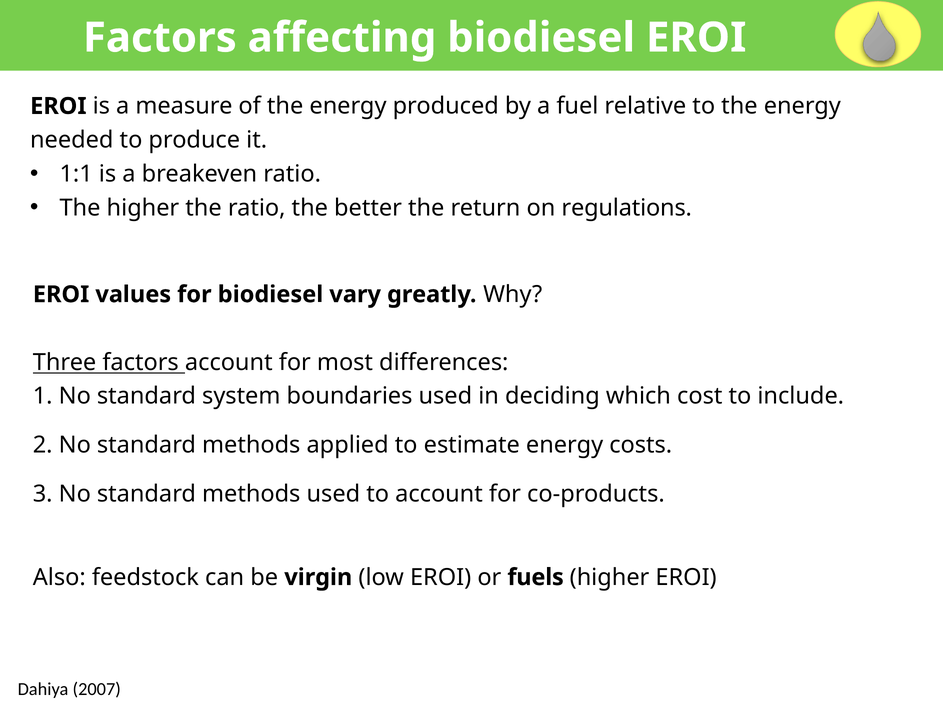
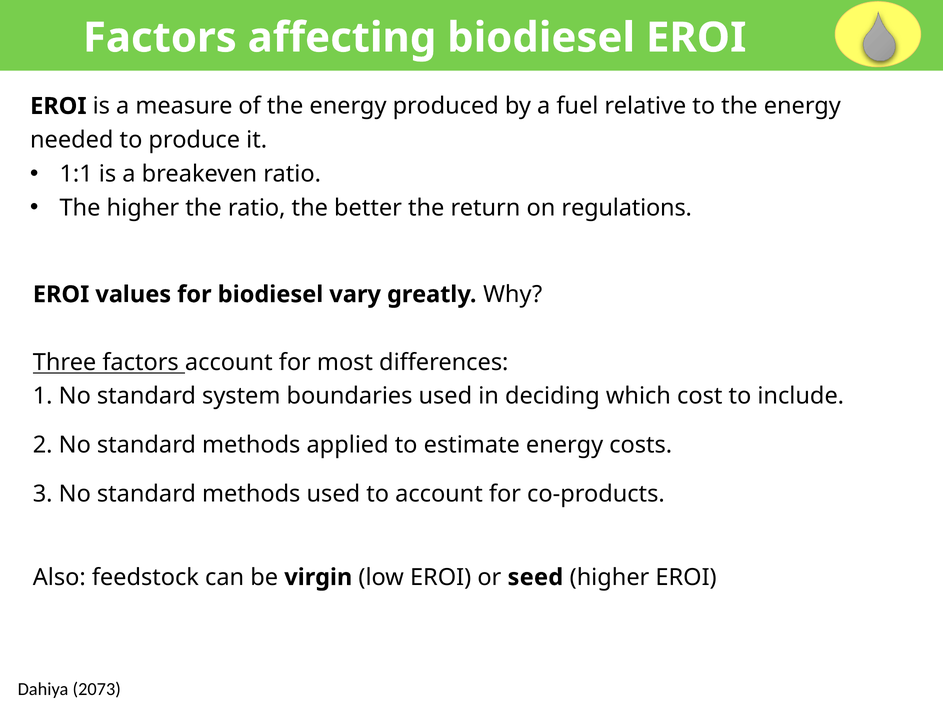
fuels: fuels -> seed (535, 578)
2007: 2007 -> 2073 (97, 690)
